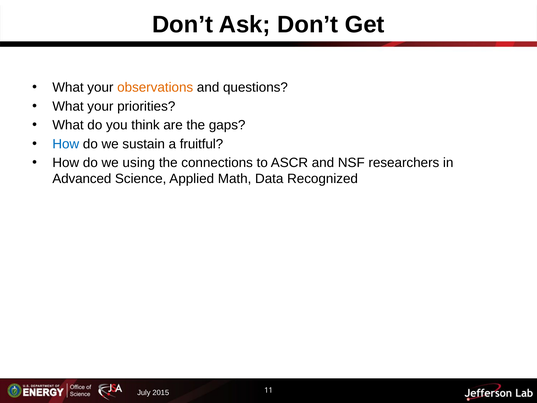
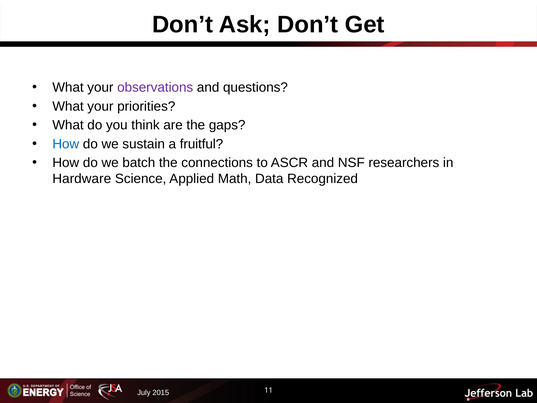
observations colour: orange -> purple (155, 87)
using: using -> batch (139, 163)
Advanced: Advanced -> Hardware (82, 179)
